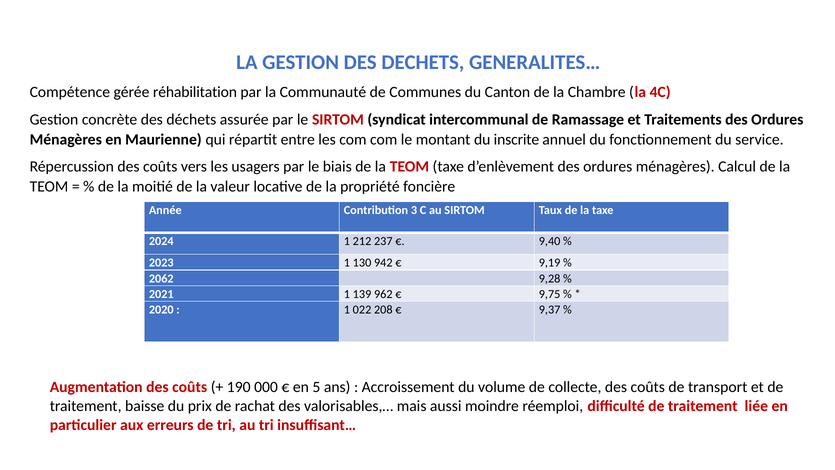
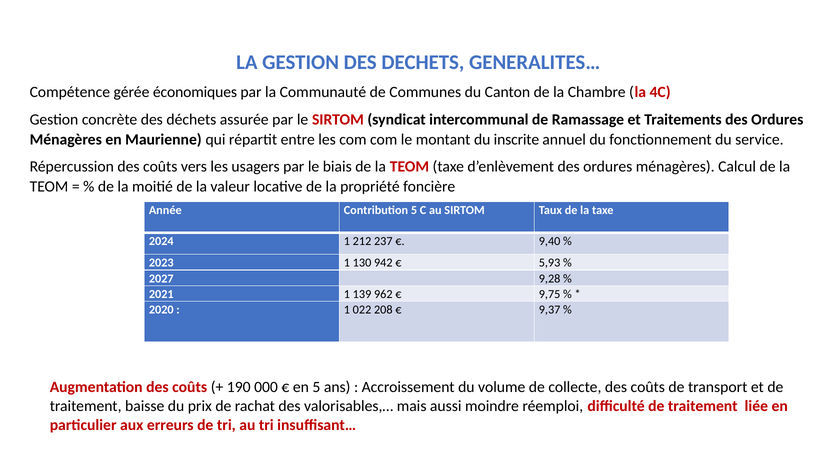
réhabilitation: réhabilitation -> économiques (195, 92)
Contribution 3: 3 -> 5 (414, 210)
9,19: 9,19 -> 5,93 (550, 263)
2062: 2062 -> 2027 (161, 278)
